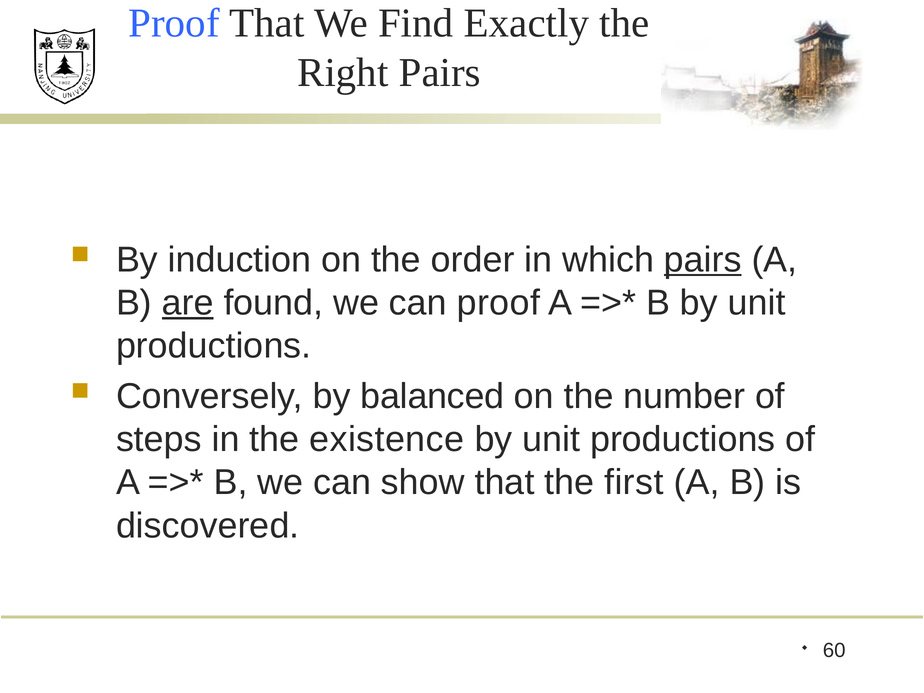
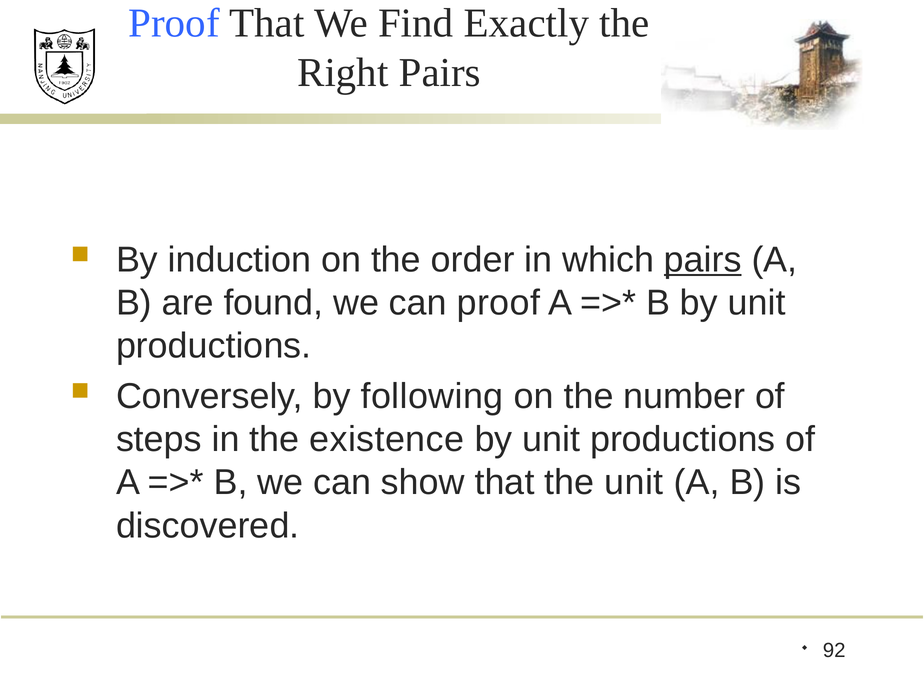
are underline: present -> none (188, 303)
balanced: balanced -> following (432, 396)
the first: first -> unit (634, 483)
60: 60 -> 92 (834, 651)
